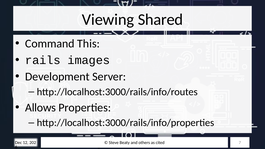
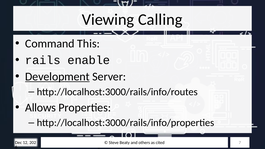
Shared: Shared -> Calling (160, 20)
images: images -> enable (89, 60)
Development underline: none -> present (57, 77)
